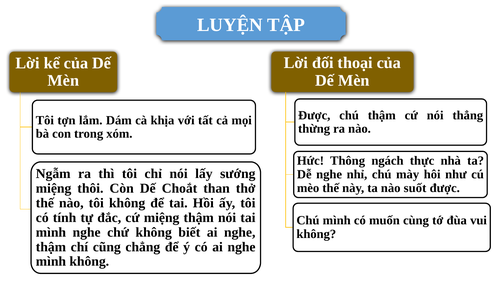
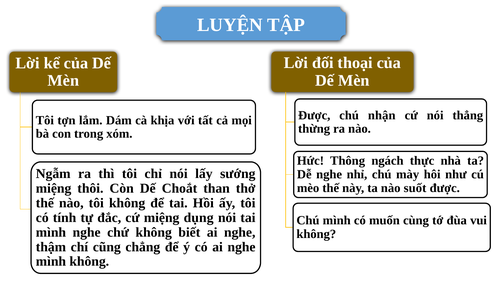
chú thậm: thậm -> nhận (382, 115)
miệng thậm: thậm -> dụng (199, 218)
